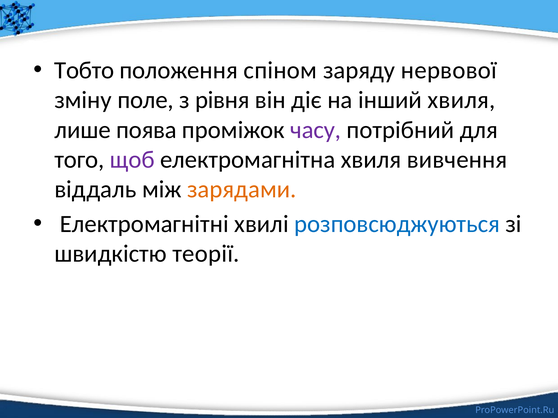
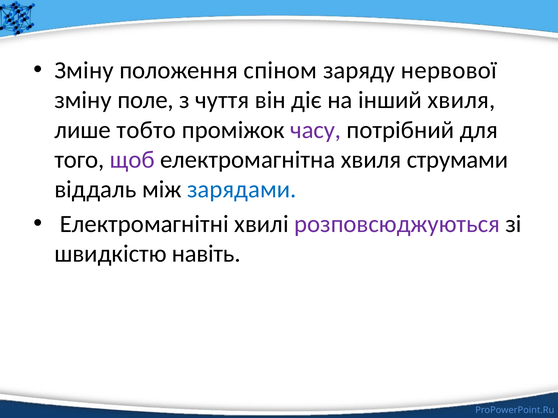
Тобто: Тобто -> Зміну (84, 70)
рівня: рівня -> чуття (222, 100)
поява: поява -> тобто (146, 130)
вивчення: вивчення -> струмами (457, 160)
зарядами colour: orange -> blue (242, 190)
розповсюджуються colour: blue -> purple (397, 224)
теорії: теорії -> навіть (206, 254)
